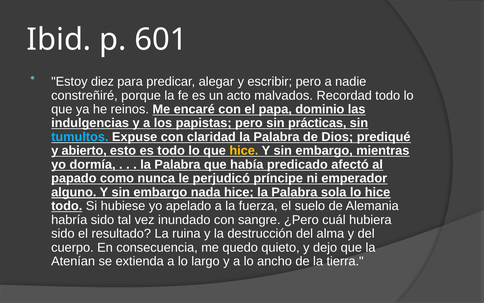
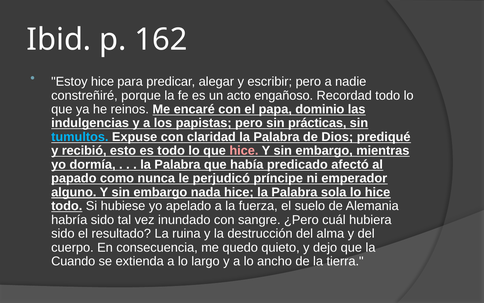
601: 601 -> 162 (161, 39)
Estoy diez: diez -> hice (103, 82)
malvados: malvados -> engañoso (284, 95)
abierto: abierto -> recibió (84, 150)
hice colour: yellow -> pink (244, 150)
Atenían: Atenían -> Cuando (73, 261)
